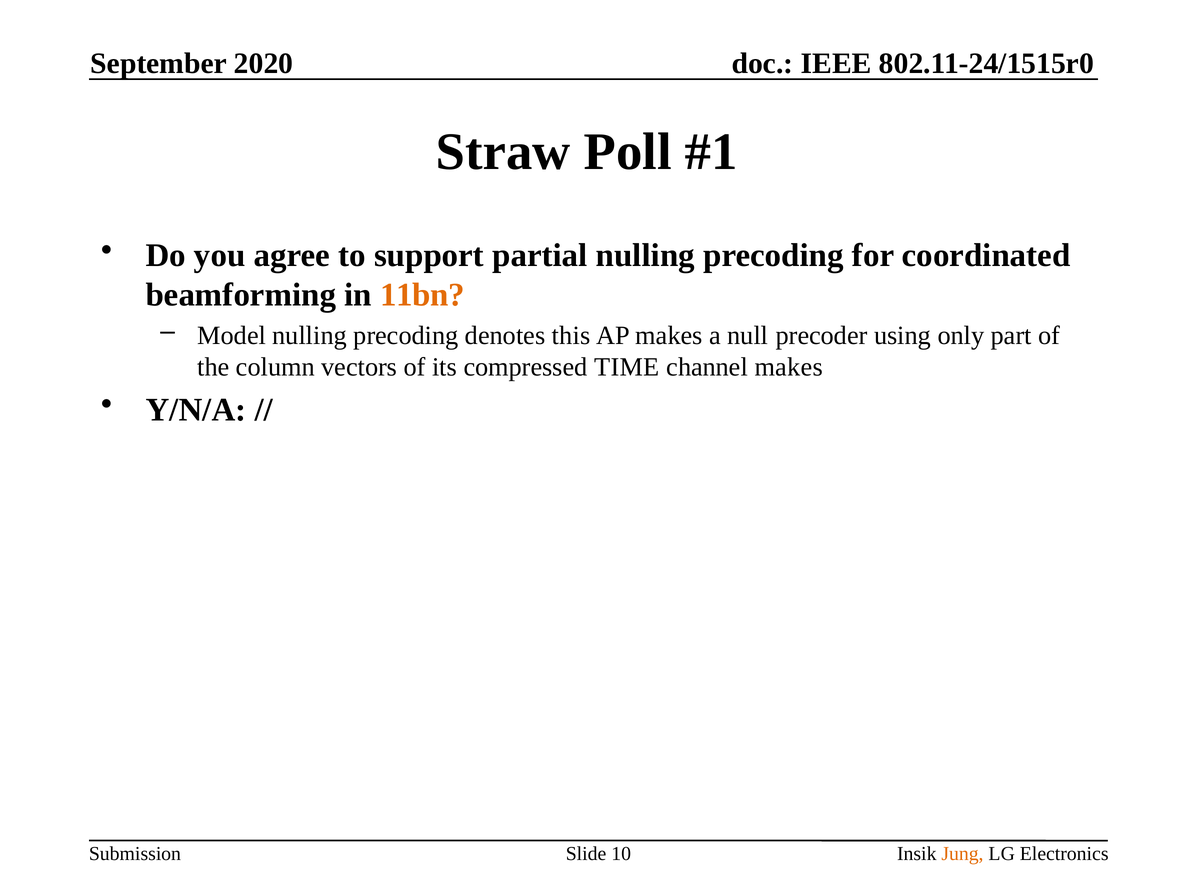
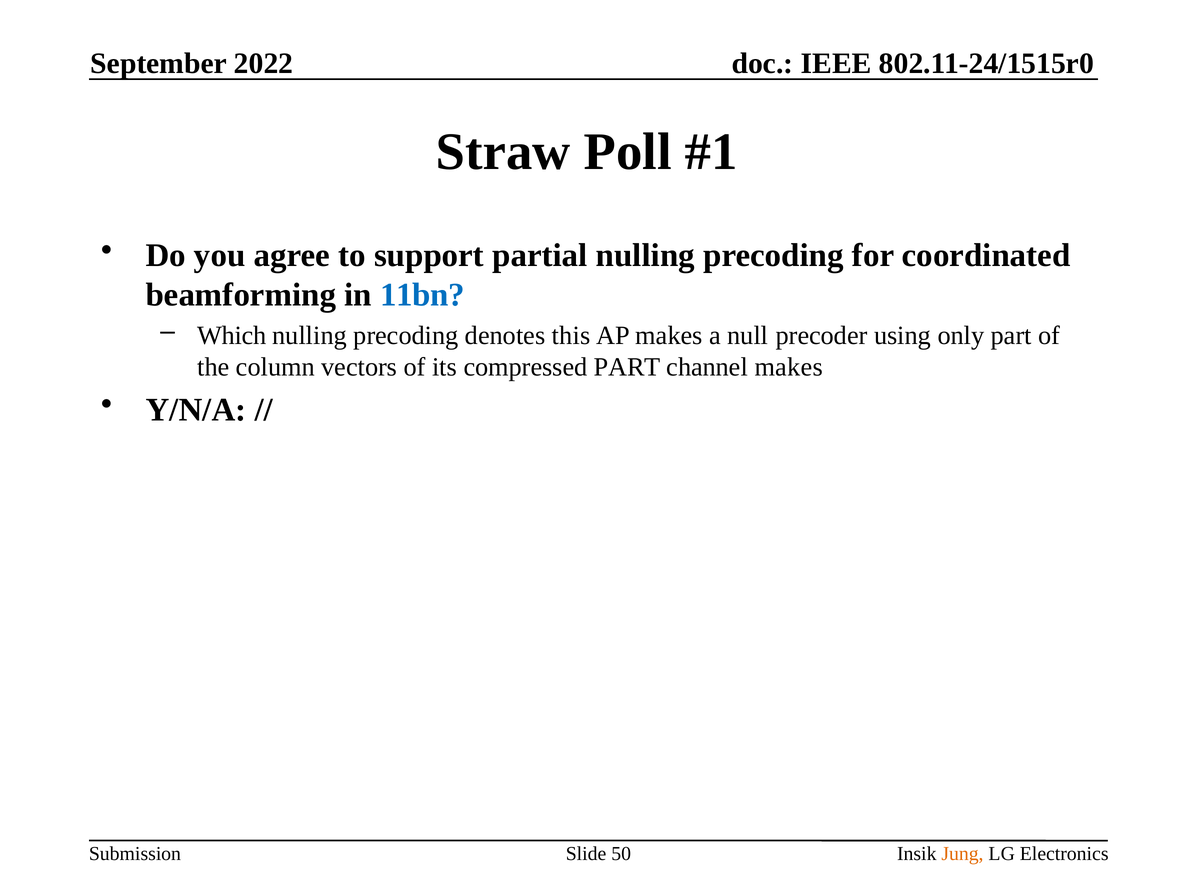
2020: 2020 -> 2022 (264, 63)
11bn colour: orange -> blue (423, 295)
Model: Model -> Which (232, 336)
compressed TIME: TIME -> PART (627, 367)
10: 10 -> 50 (621, 854)
